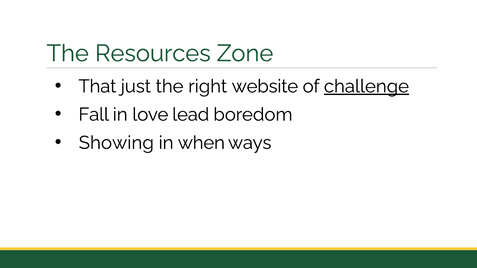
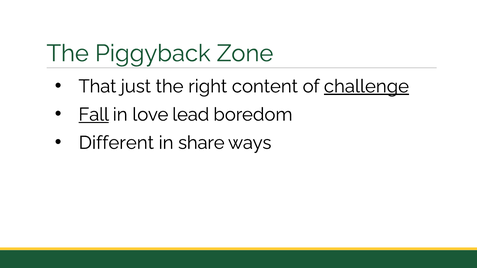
Resources: Resources -> Piggyback (153, 53)
website: website -> content (265, 86)
Fall underline: none -> present (94, 115)
Showing: Showing -> Different (116, 143)
when: when -> share (201, 143)
